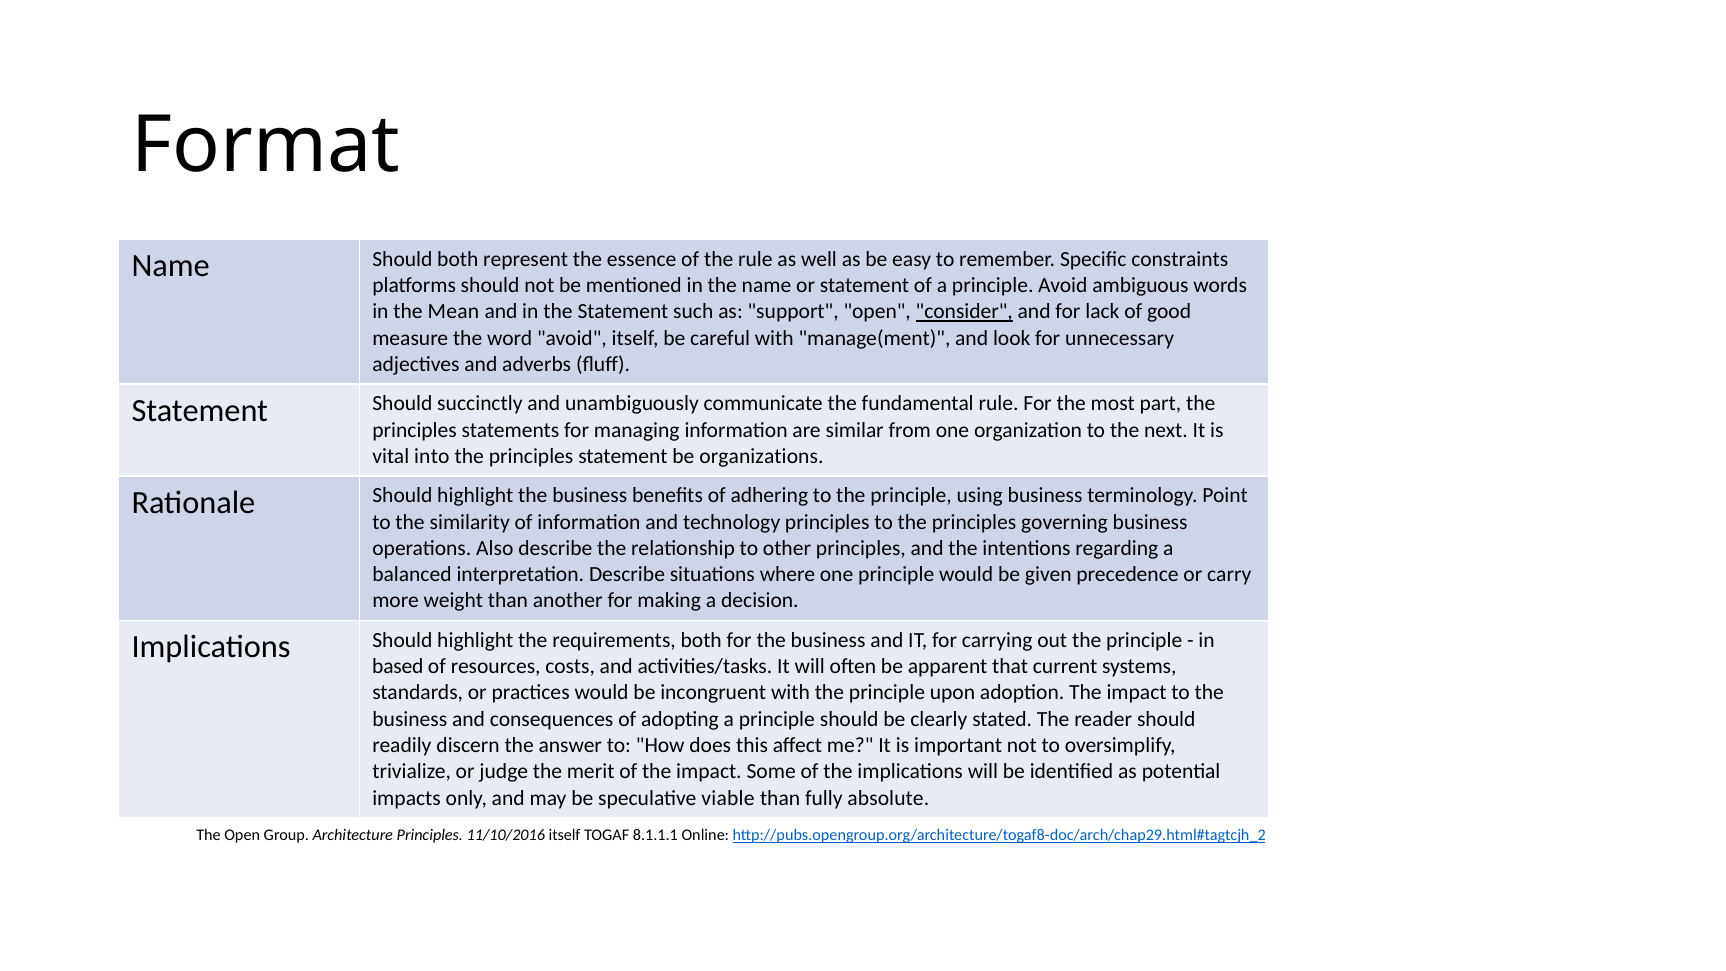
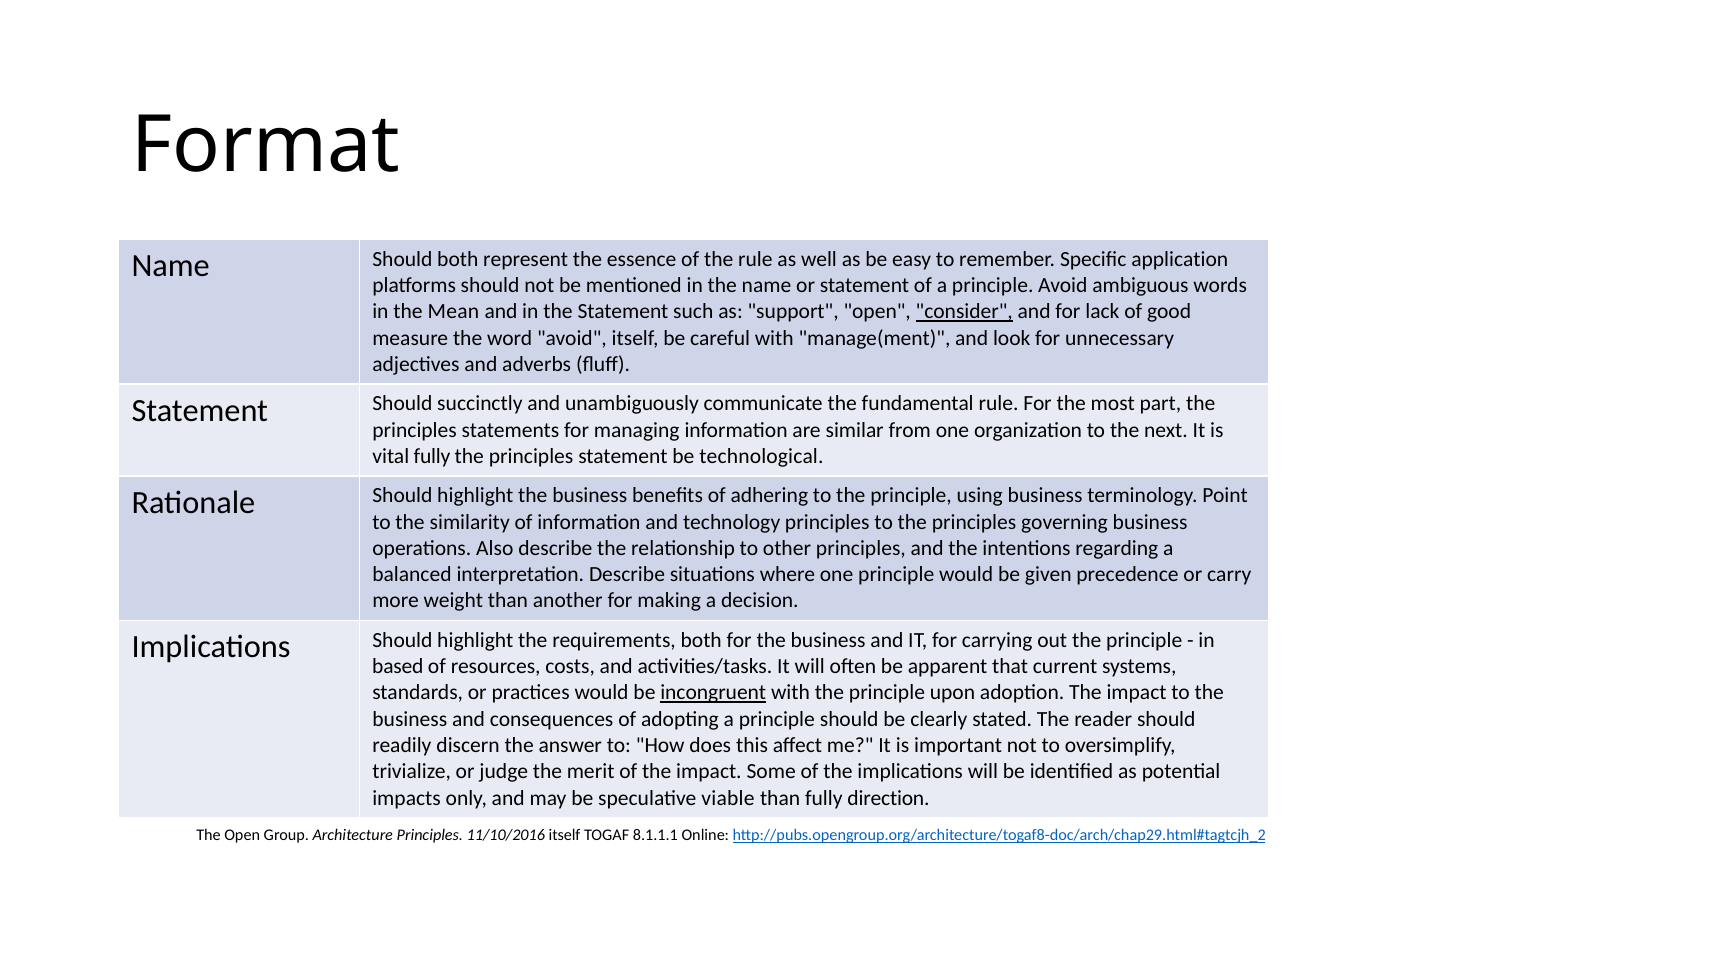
constraints: constraints -> application (1180, 259)
vital into: into -> fully (432, 456)
organizations: organizations -> technological (761, 456)
incongruent underline: none -> present (713, 693)
absolute: absolute -> direction (888, 798)
